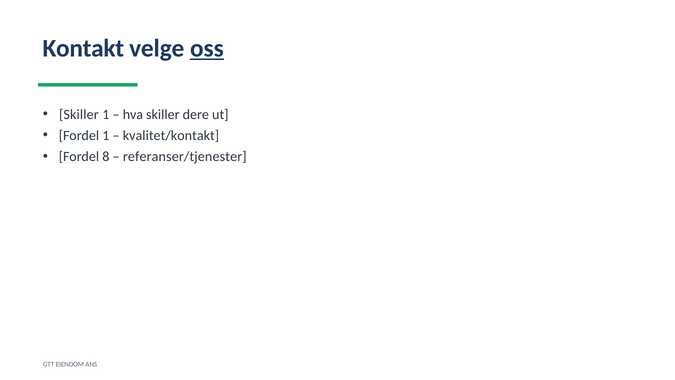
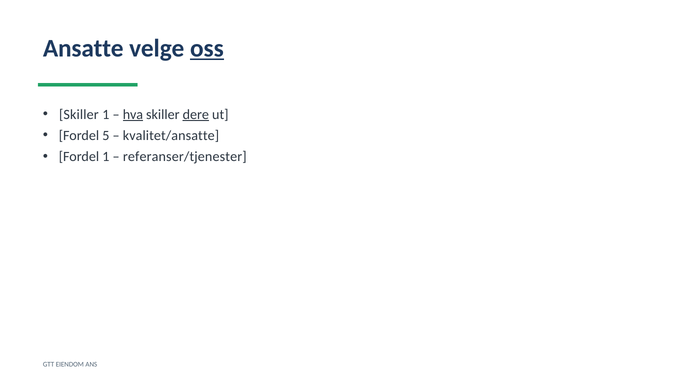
Kontakt: Kontakt -> Ansatte (83, 48)
hva underline: none -> present (133, 114)
dere underline: none -> present (196, 114)
Fordel 1: 1 -> 5 (106, 135)
kvalitet/kontakt: kvalitet/kontakt -> kvalitet/ansatte (171, 135)
Fordel 8: 8 -> 1 (106, 157)
